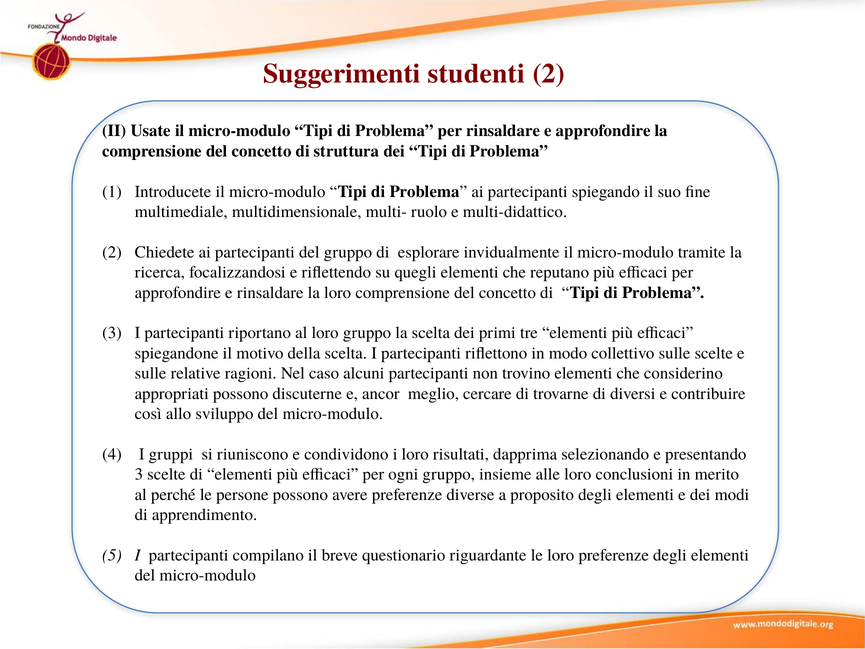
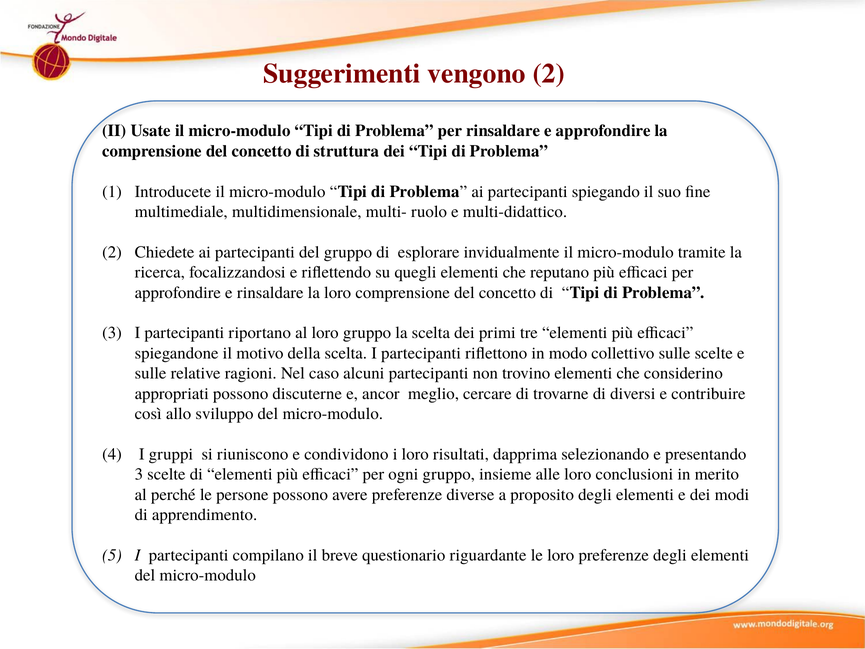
studenti: studenti -> vengono (477, 73)
